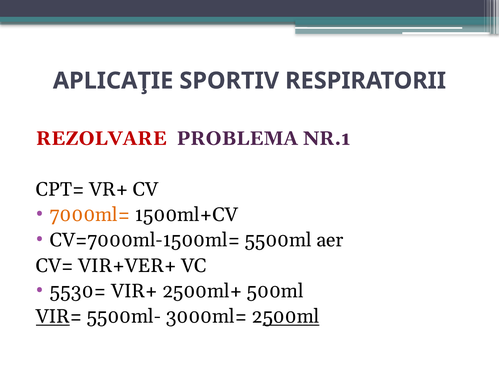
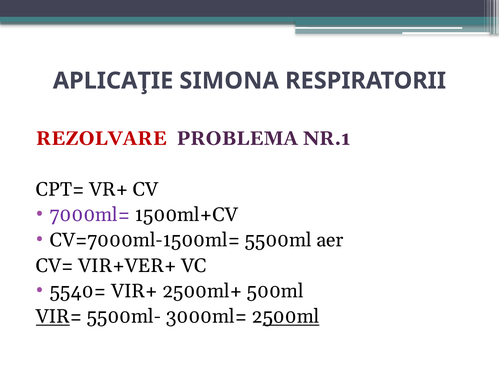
SPORTIV: SPORTIV -> SIMONA (229, 81)
7000ml= colour: orange -> purple (90, 214)
5530=: 5530= -> 5540= (78, 290)
